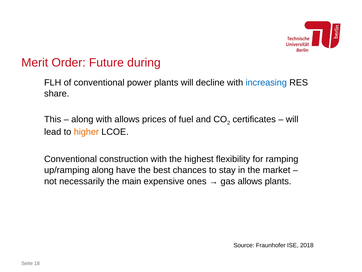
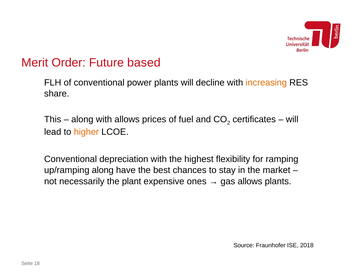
during: during -> based (144, 62)
increasing colour: blue -> orange (266, 82)
construction: construction -> depreciation (124, 159)
main: main -> plant (132, 181)
